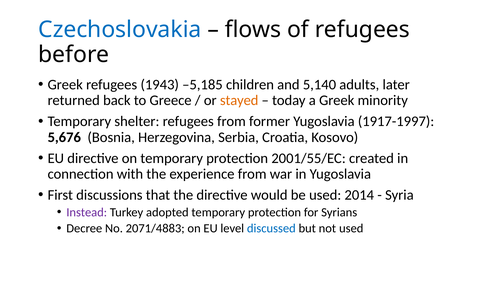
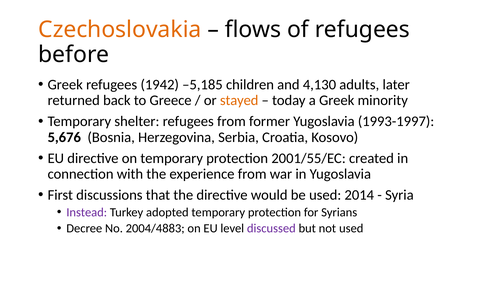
Czechoslovakia colour: blue -> orange (120, 30)
1943: 1943 -> 1942 (160, 85)
5,140: 5,140 -> 4,130 (319, 85)
1917-1997: 1917-1997 -> 1993-1997 (396, 121)
2071/4883: 2071/4883 -> 2004/4883 (155, 228)
discussed colour: blue -> purple (271, 228)
